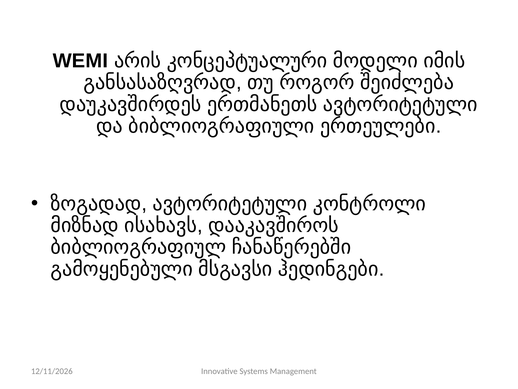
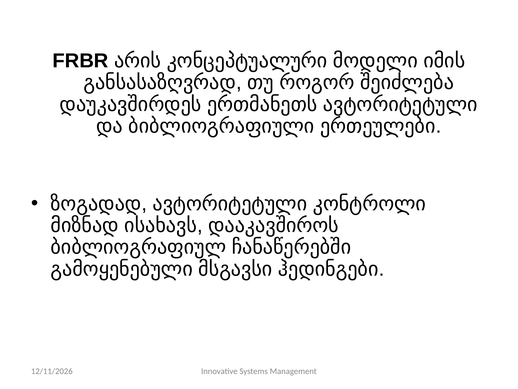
WEMI: WEMI -> FRBR (81, 61)
